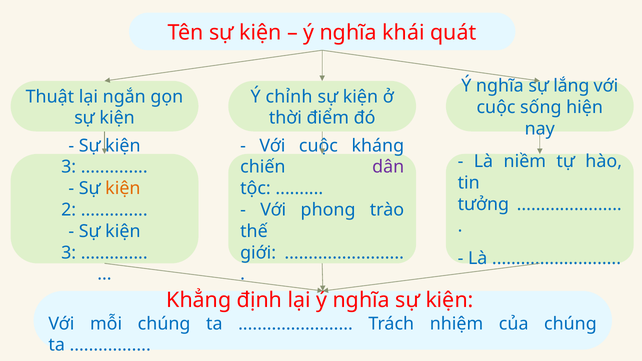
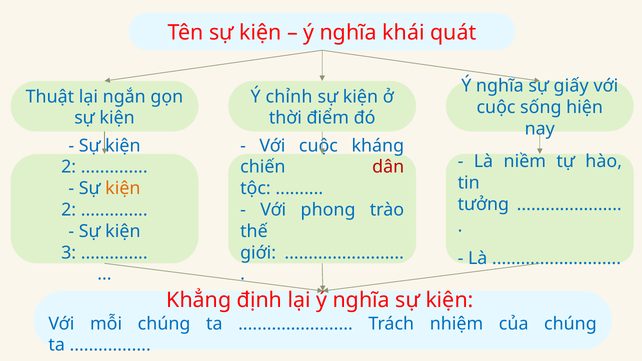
lắng: lắng -> giấy (571, 86)
3: 3 -> 2 (69, 167)
dân colour: purple -> red (388, 167)
